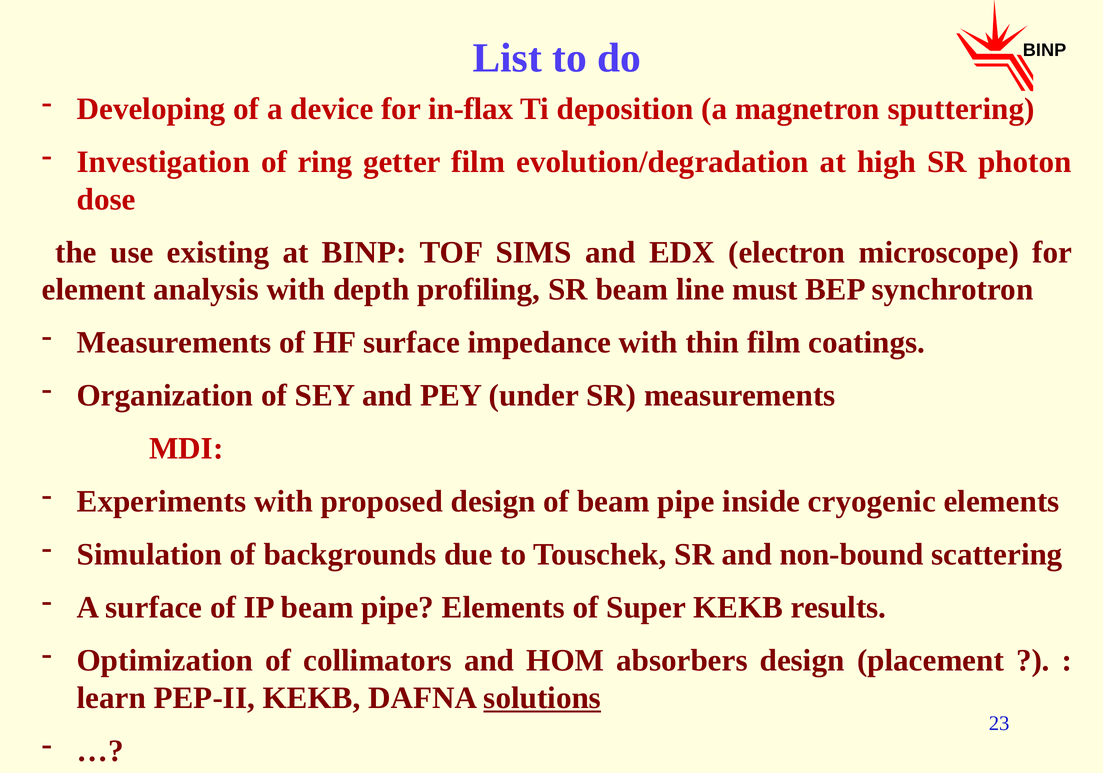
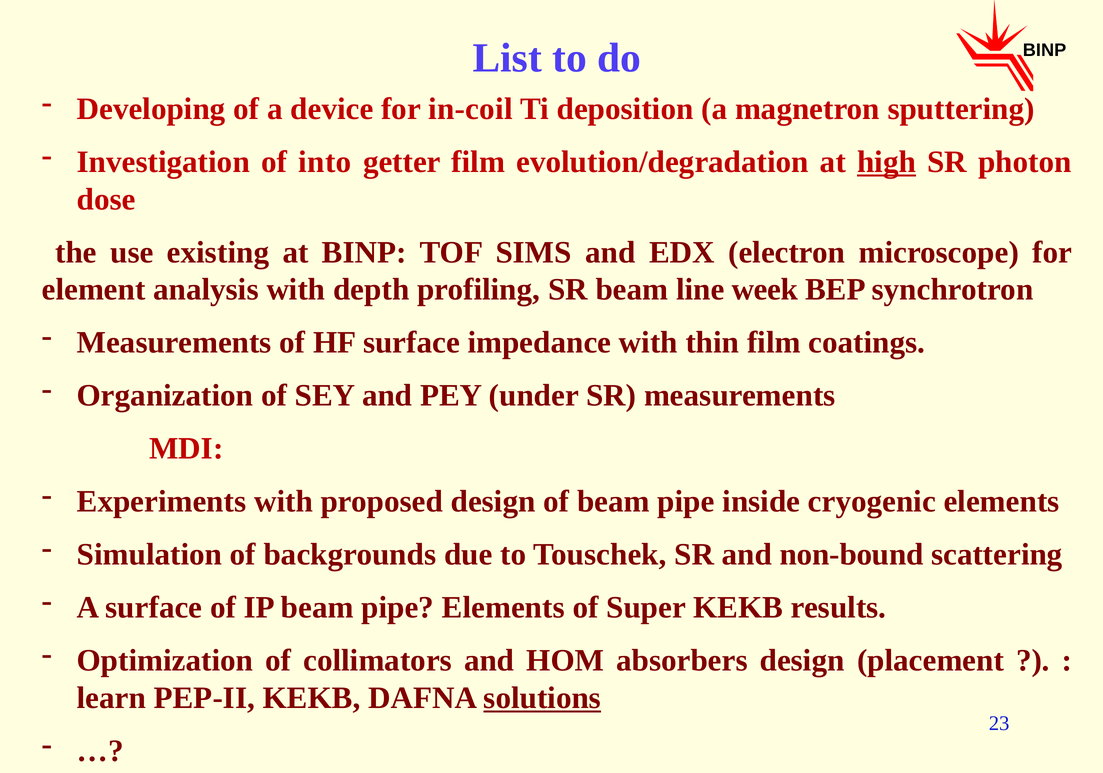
in-flax: in-flax -> in-coil (470, 109)
ring: ring -> into (325, 162)
high underline: none -> present (887, 162)
must: must -> week (765, 290)
